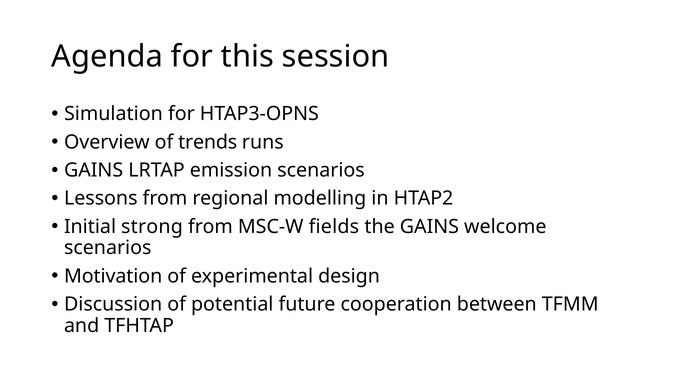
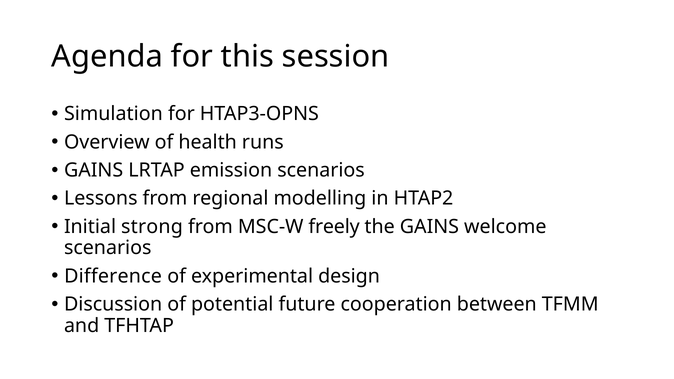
trends: trends -> health (208, 142)
fields: fields -> freely (334, 227)
Motivation: Motivation -> Difference (113, 276)
